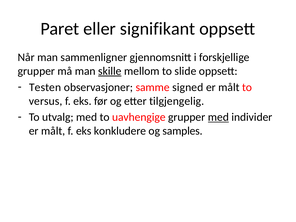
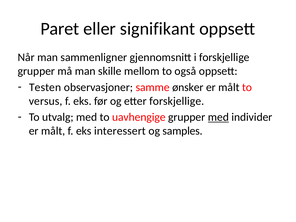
skille underline: present -> none (110, 71)
slide: slide -> også (185, 71)
signed: signed -> ønsker (188, 87)
etter tilgjengelig: tilgjengelig -> forskjellige (177, 101)
konkludere: konkludere -> interessert (120, 131)
